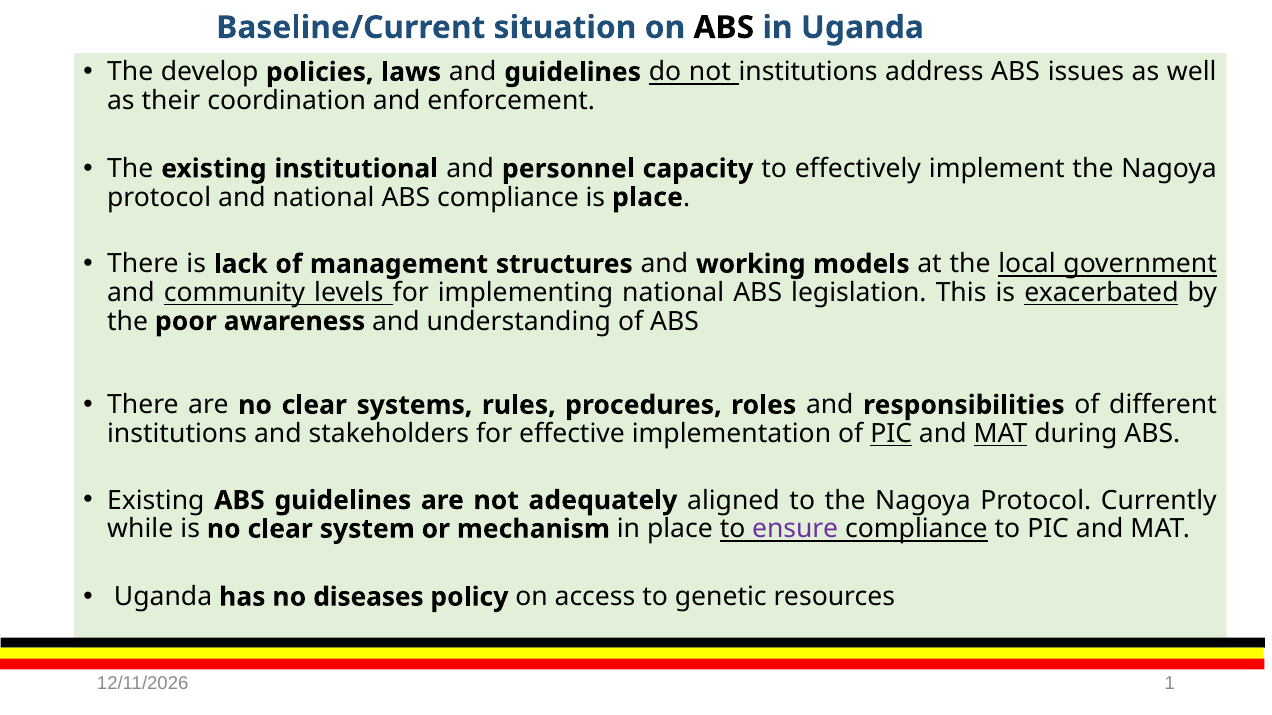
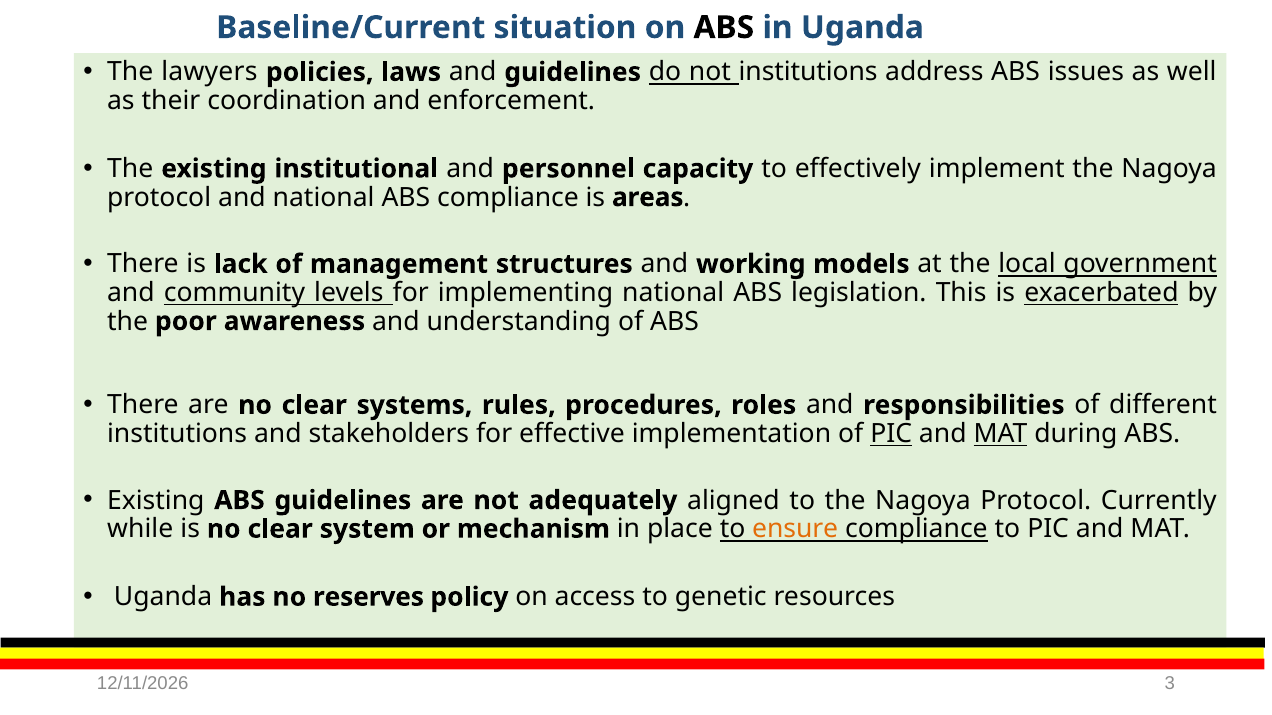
develop: develop -> lawyers (209, 72)
is place: place -> areas (648, 198)
ensure colour: purple -> orange (795, 529)
diseases: diseases -> reserves (368, 597)
1: 1 -> 3 (1170, 683)
